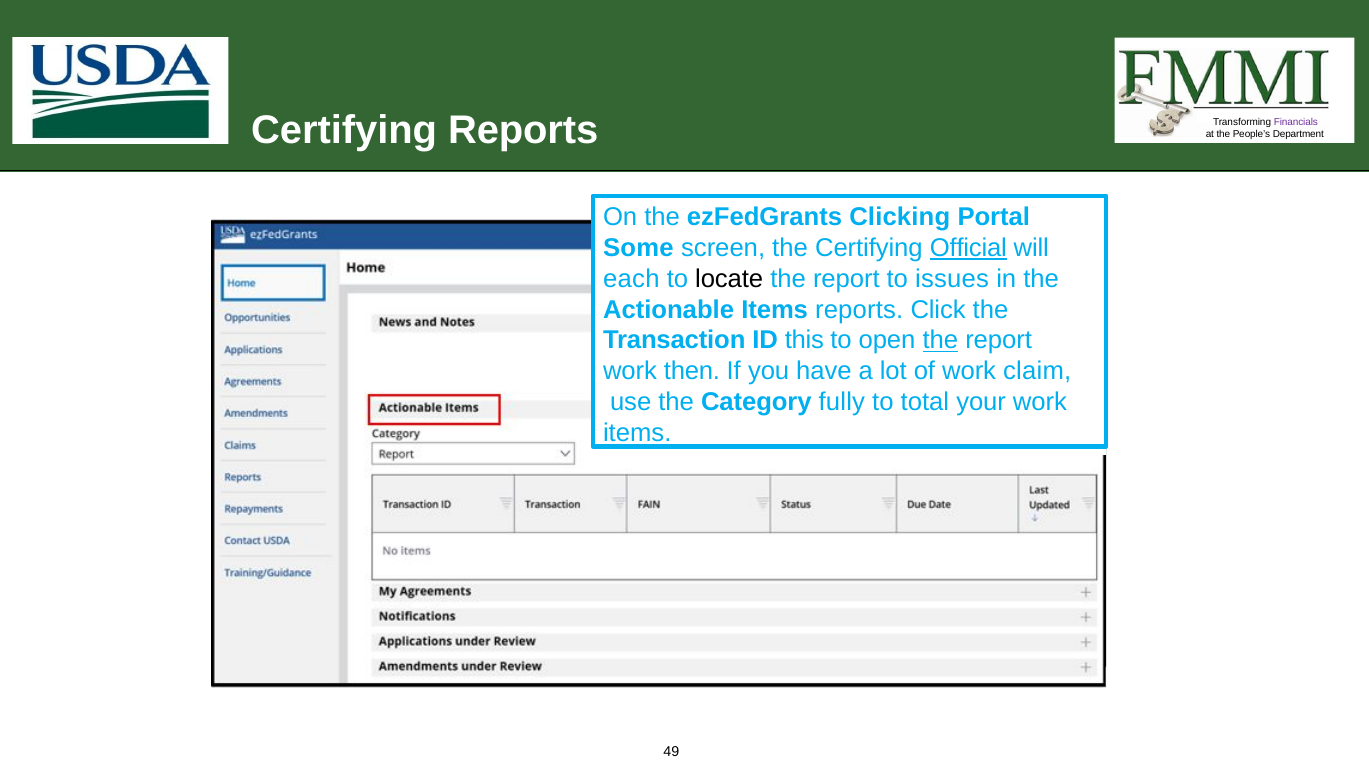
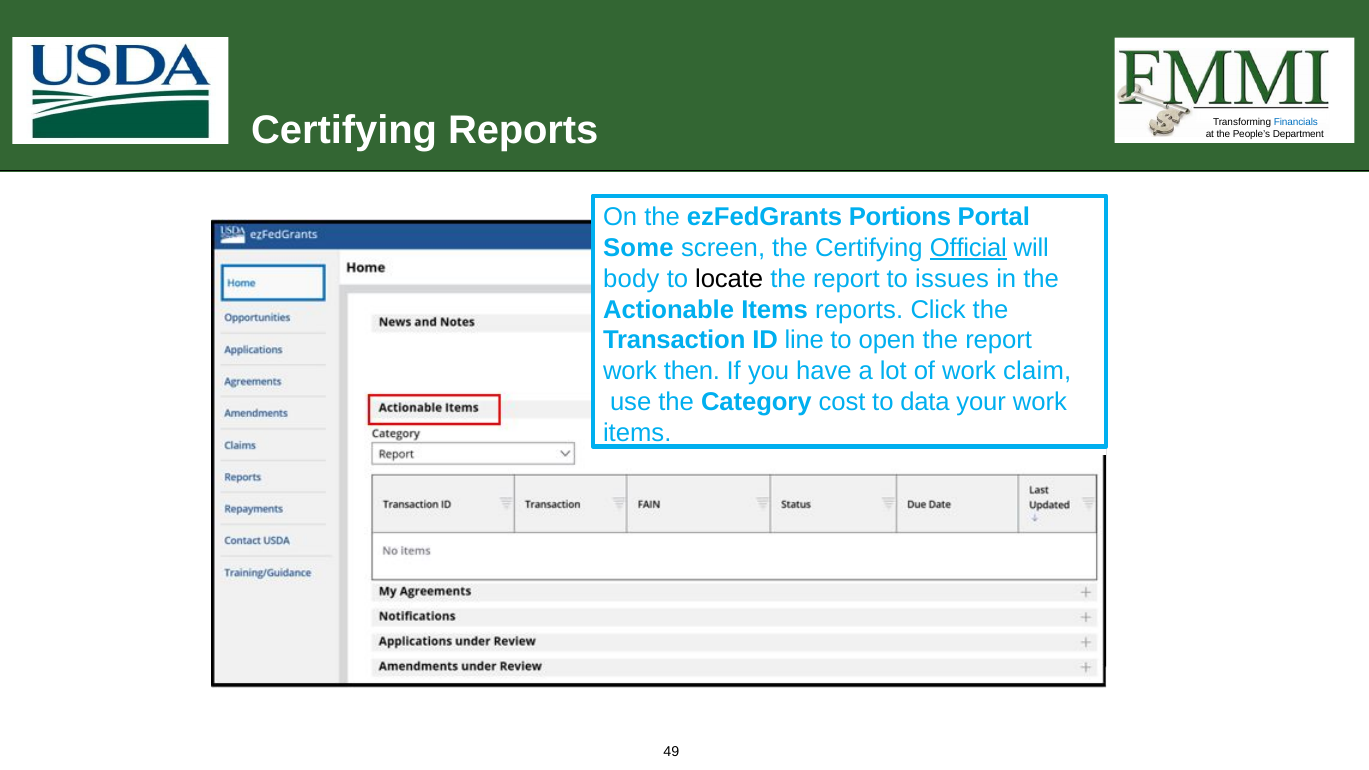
Financials colour: purple -> blue (1296, 122)
Clicking: Clicking -> Portions (900, 217)
each: each -> body (631, 279)
this: this -> line (804, 340)
the underline: present -> none (940, 340)
fully: fully -> cost (842, 402)
total: total -> data (925, 402)
